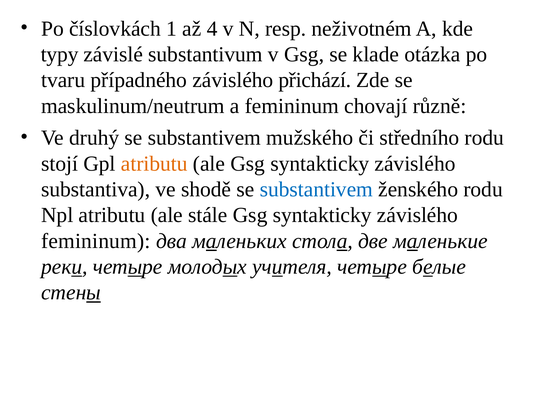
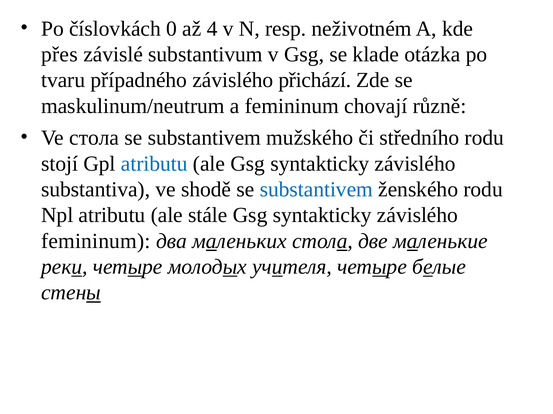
1: 1 -> 0 (172, 29)
typy: typy -> přes (59, 54)
Ve druhý: druhý -> стола (94, 138)
atributu colour: orange -> blue (154, 164)
